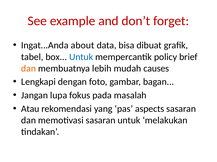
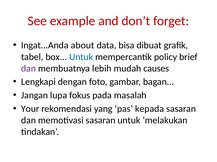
dan colour: orange -> purple (29, 69)
Atau: Atau -> Your (30, 109)
aspects: aspects -> kepada (150, 109)
